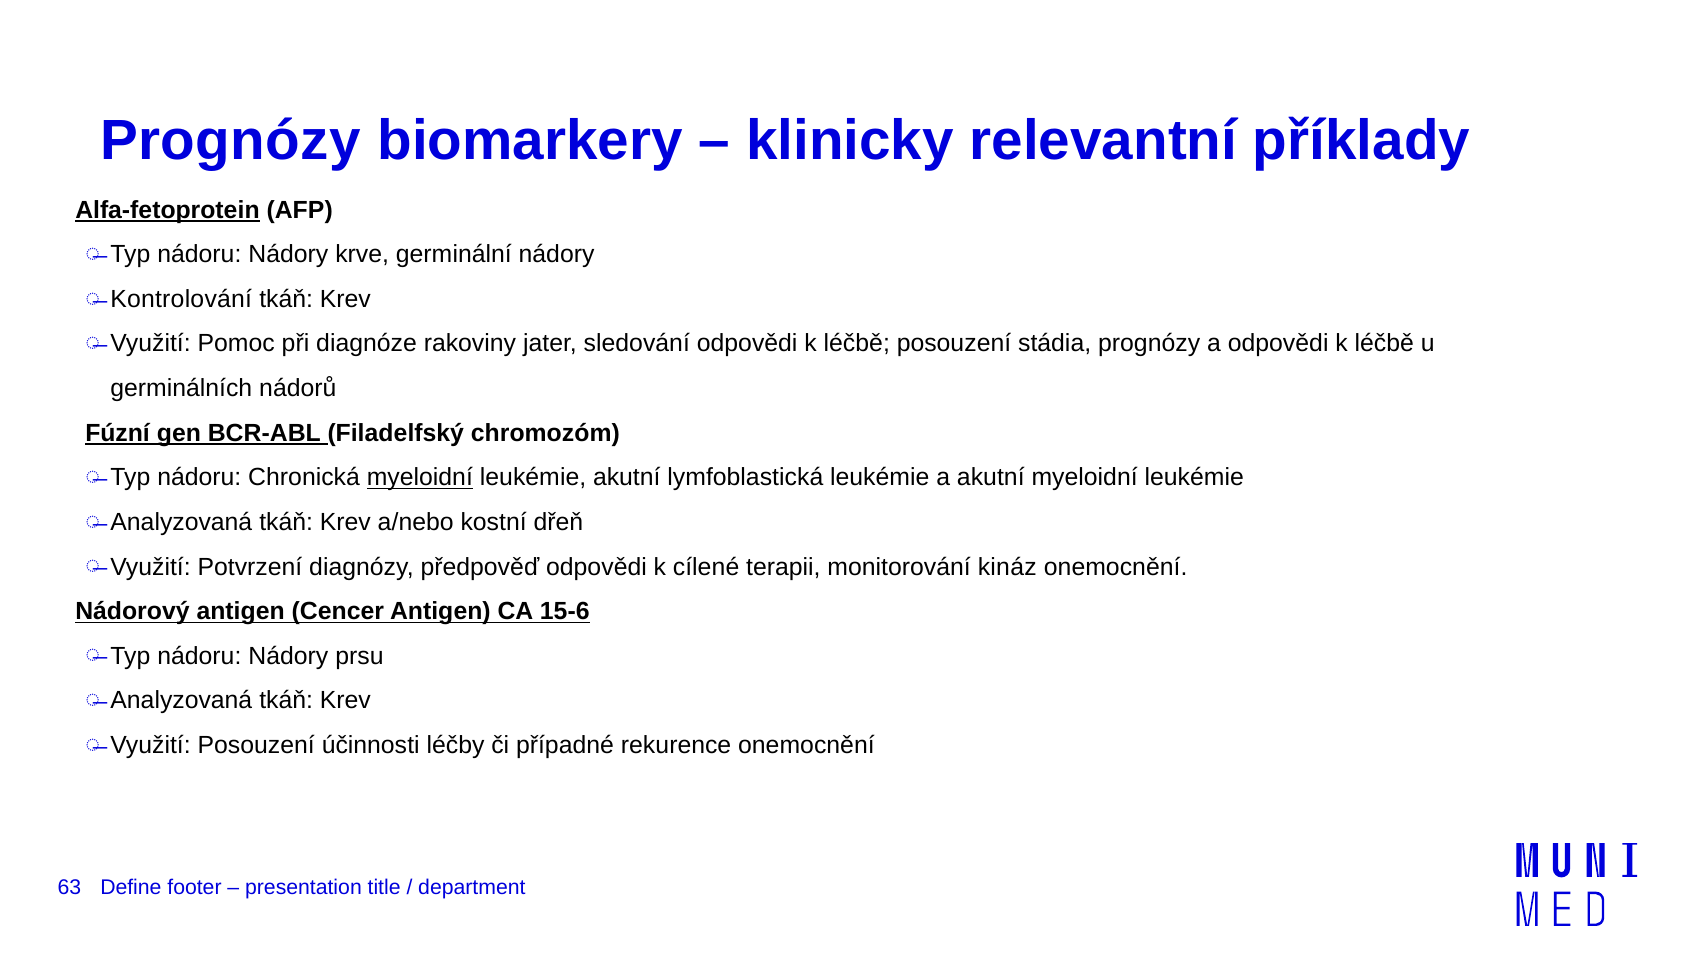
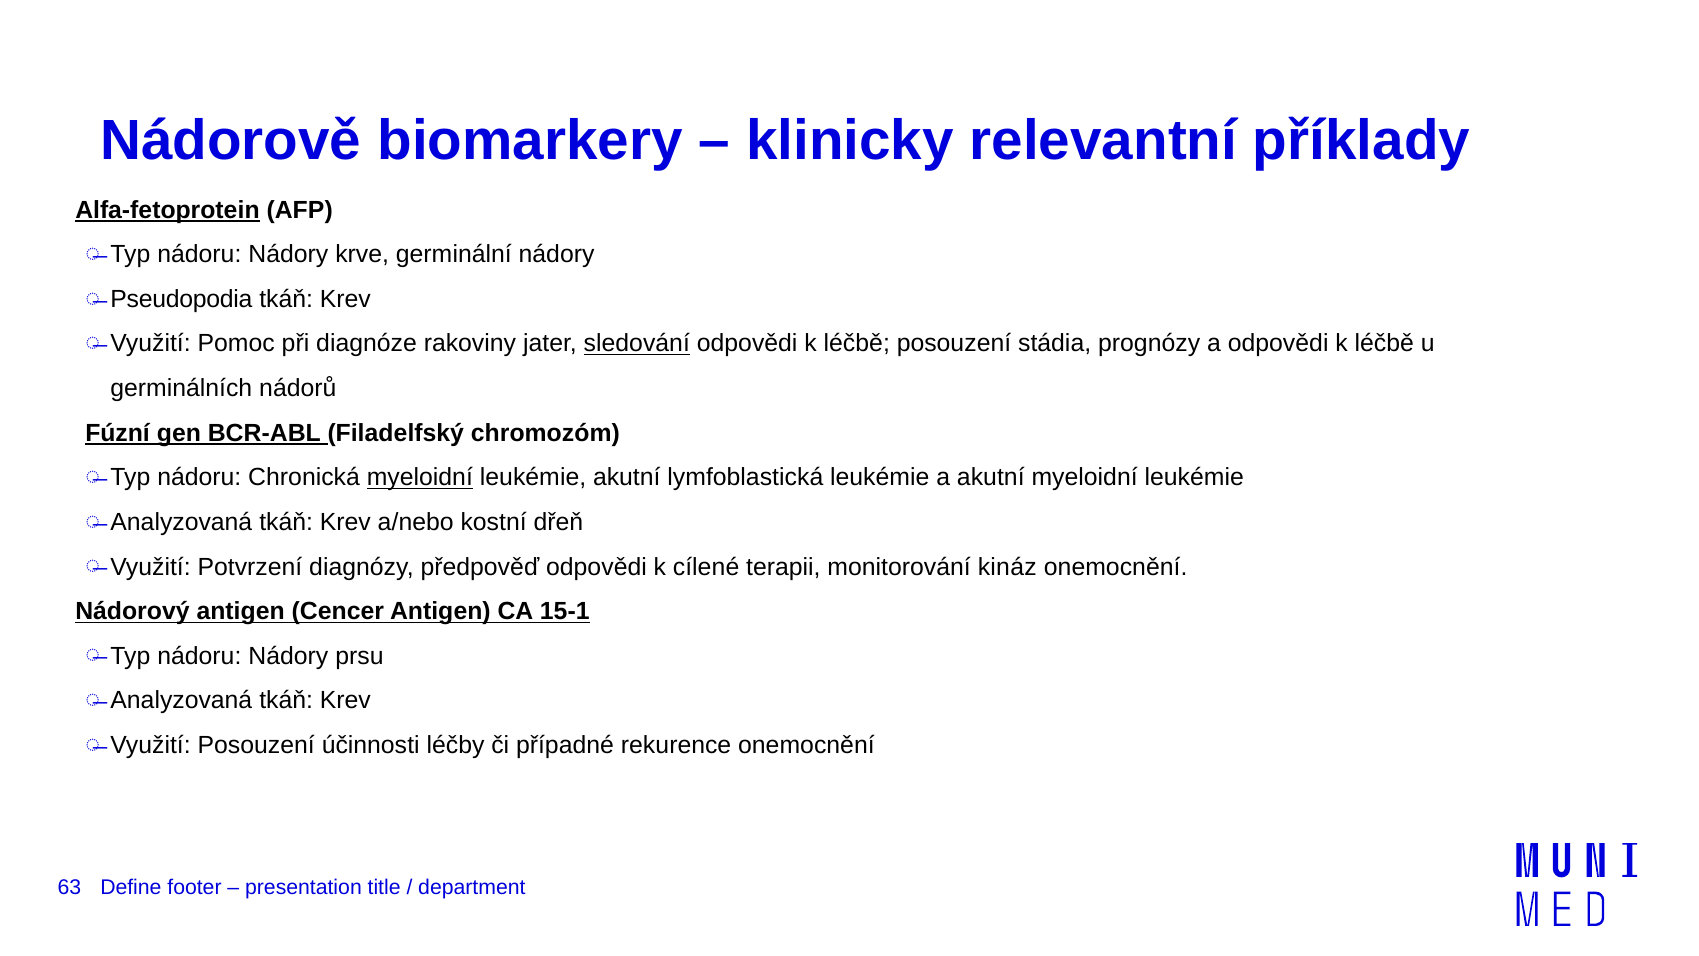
Prognózy: Prognózy -> Nádorově (231, 141)
Kontrolování: Kontrolování -> Pseudopodia (181, 299)
sledování underline: none -> present (637, 344)
15-6: 15-6 -> 15-1 (565, 611)
